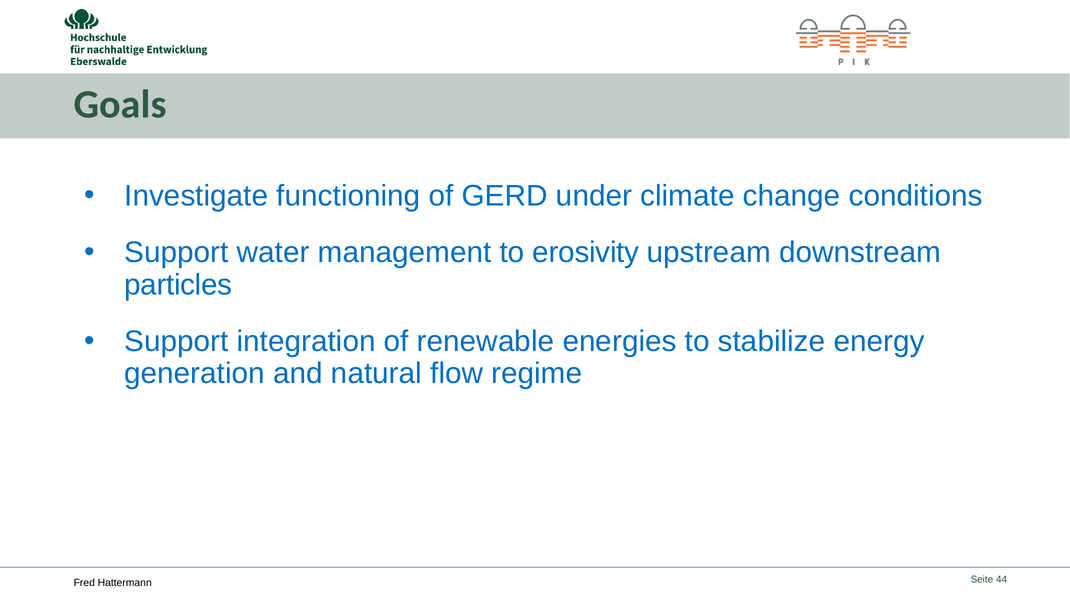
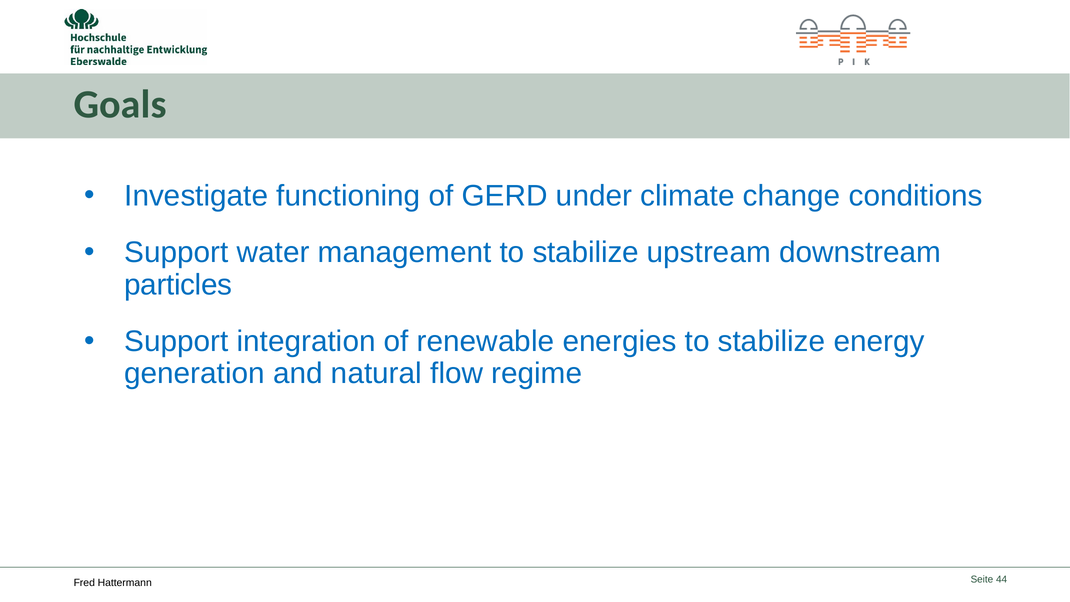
management to erosivity: erosivity -> stabilize (586, 253)
